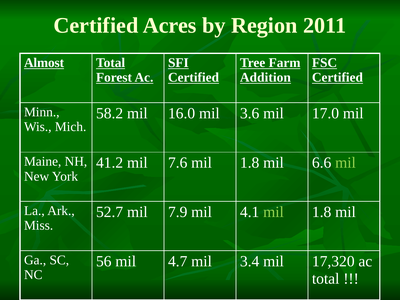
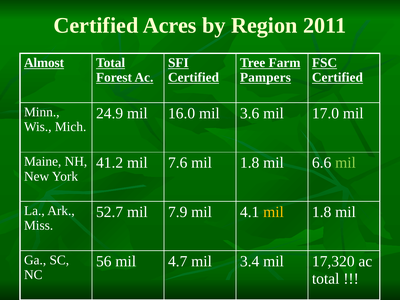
Addition: Addition -> Pampers (265, 78)
58.2: 58.2 -> 24.9 (110, 113)
mil colour: light green -> yellow (274, 212)
